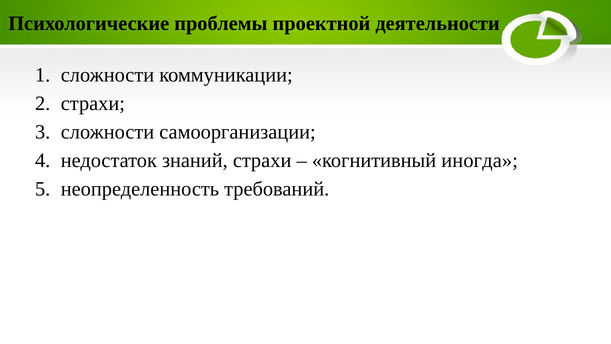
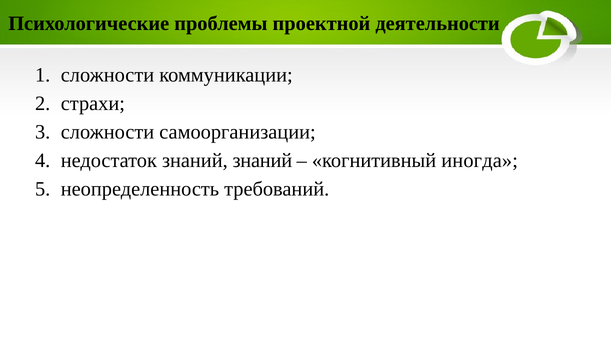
знаний страхи: страхи -> знаний (262, 160)
